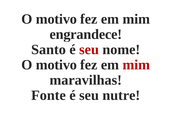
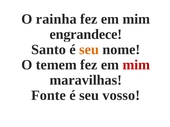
motivo: motivo -> rainha (56, 19)
seu colour: red -> orange (89, 50)
motivo: motivo -> temem (56, 65)
nutre: nutre -> vosso (121, 96)
